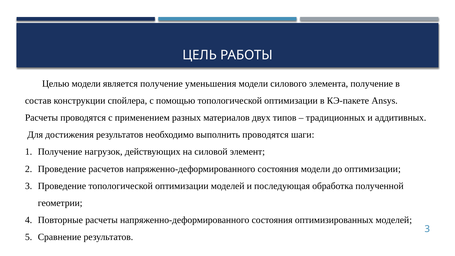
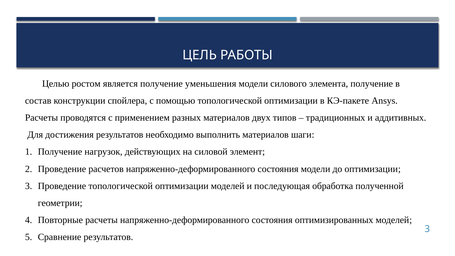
Целью модели: модели -> ростом (86, 84)
выполнить проводятся: проводятся -> материалов (266, 135)
